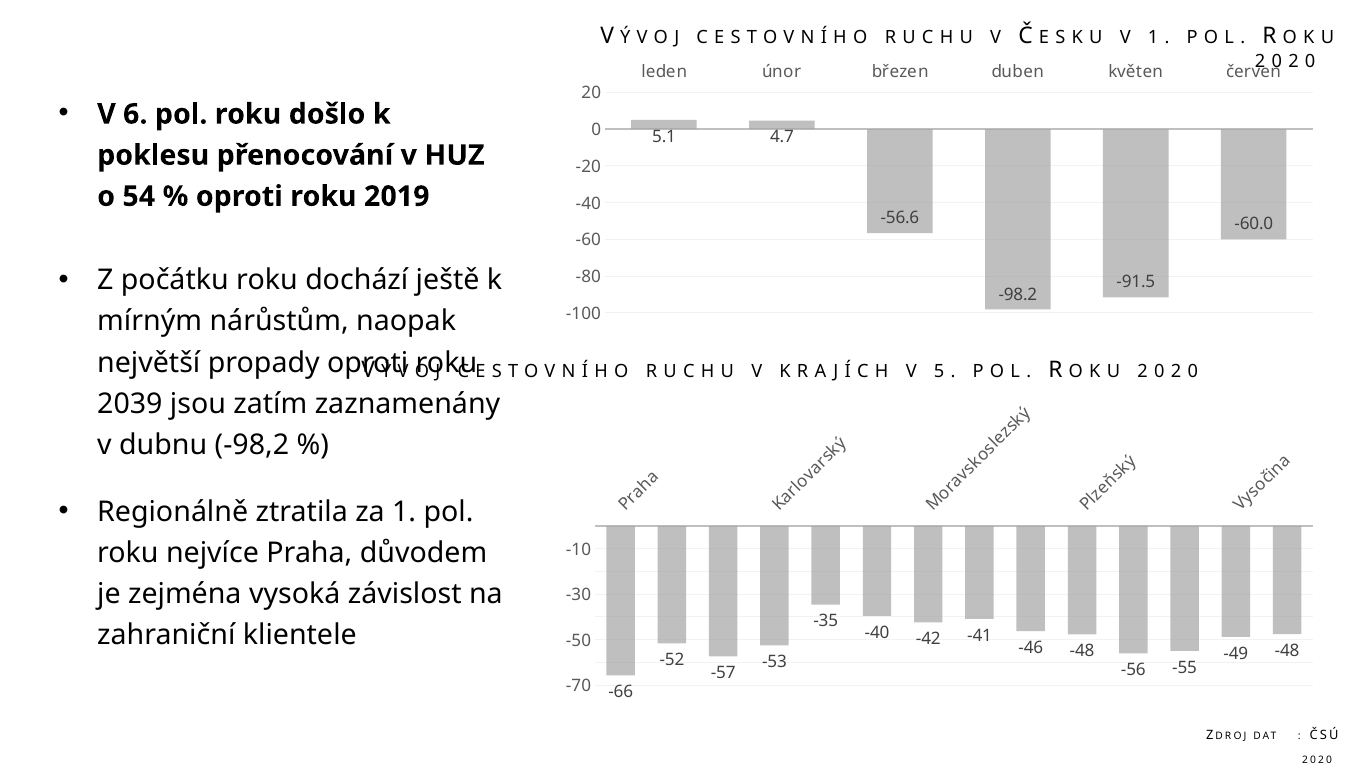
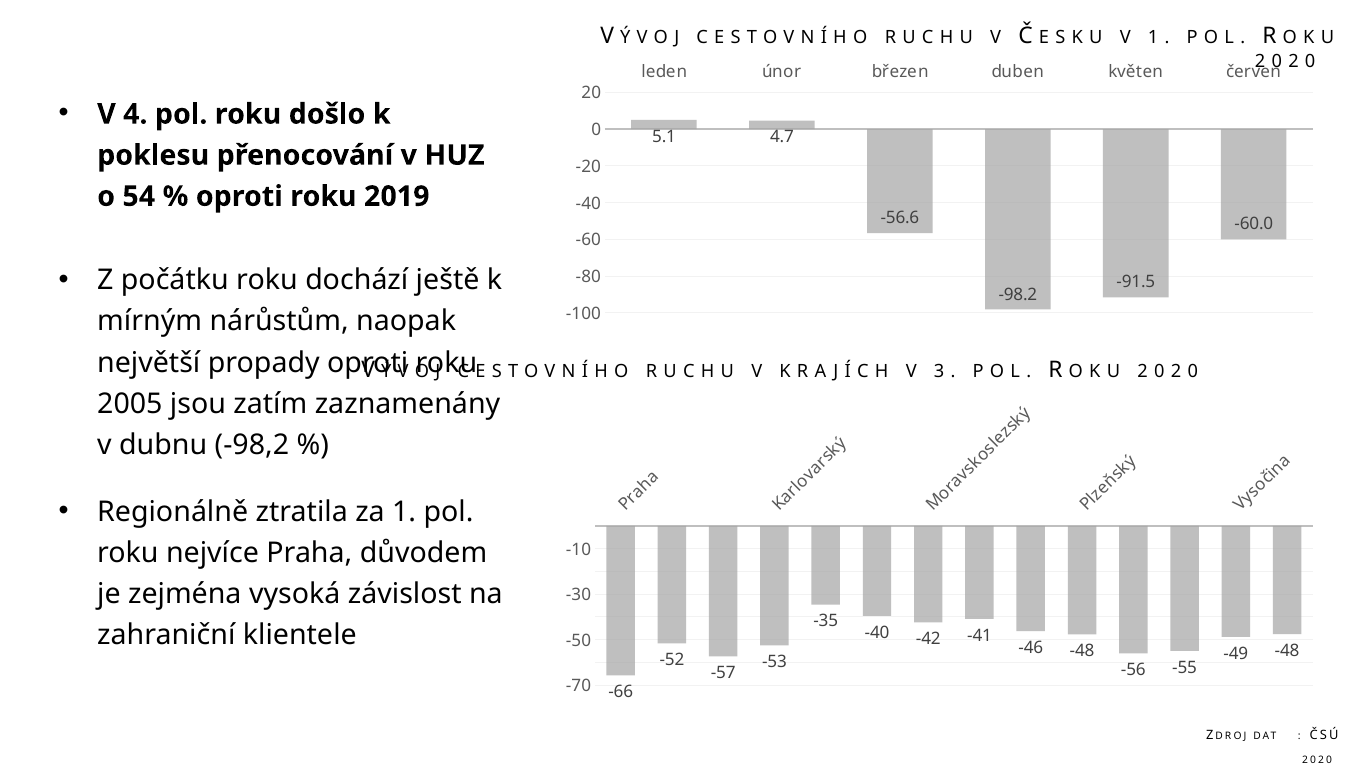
6: 6 -> 4 (135, 114)
5: 5 -> 3 (939, 371)
2039: 2039 -> 2005 (130, 404)
